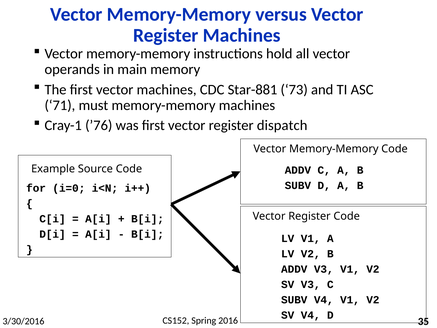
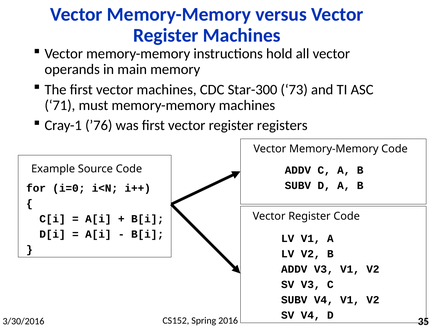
Star-881: Star-881 -> Star-300 (253, 90)
dispatch: dispatch -> registers (282, 125)
